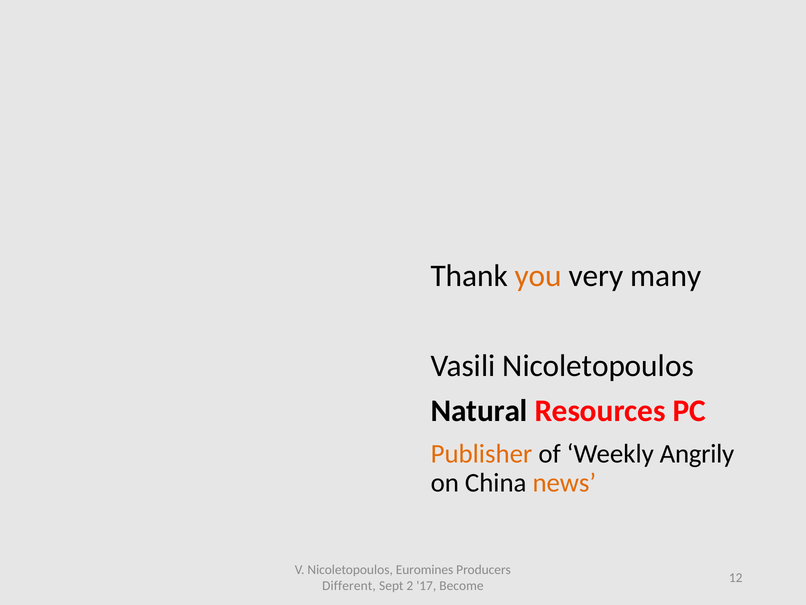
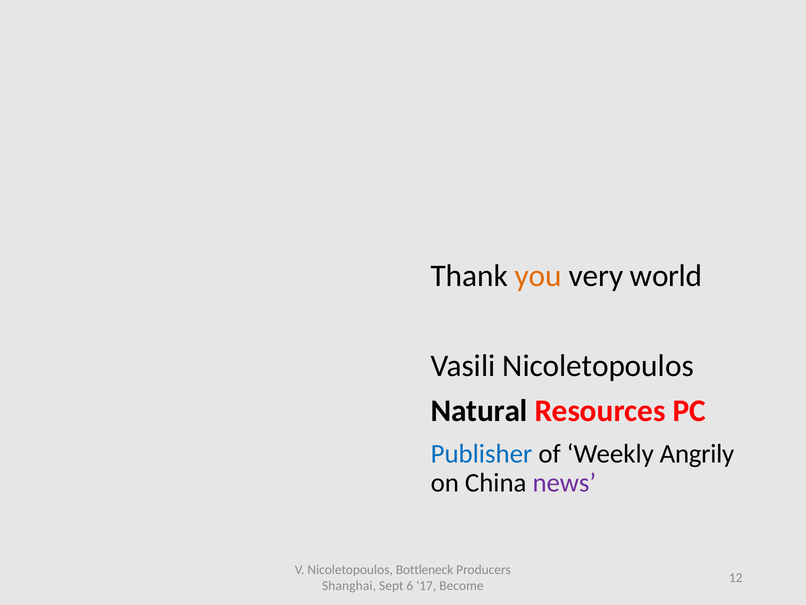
many: many -> world (666, 276)
Publisher colour: orange -> blue (481, 453)
news colour: orange -> purple (564, 482)
Euromines: Euromines -> Bottleneck (425, 569)
Different: Different -> Shanghai (349, 585)
2: 2 -> 6 (410, 585)
